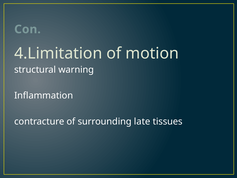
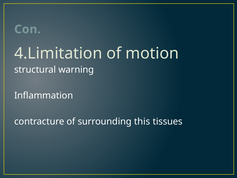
late: late -> this (142, 121)
